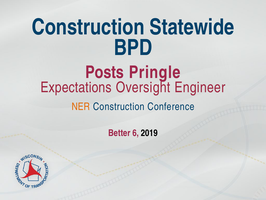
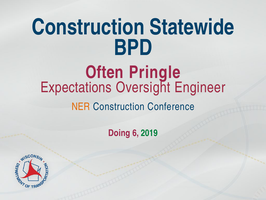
Posts: Posts -> Often (104, 72)
Better: Better -> Doing (119, 133)
2019 colour: black -> green (149, 133)
